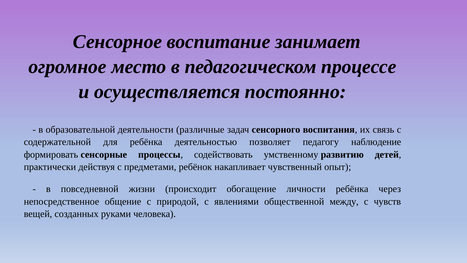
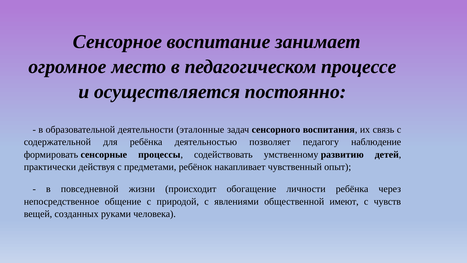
различные: различные -> эталонные (200, 129)
между: между -> имеют (344, 201)
